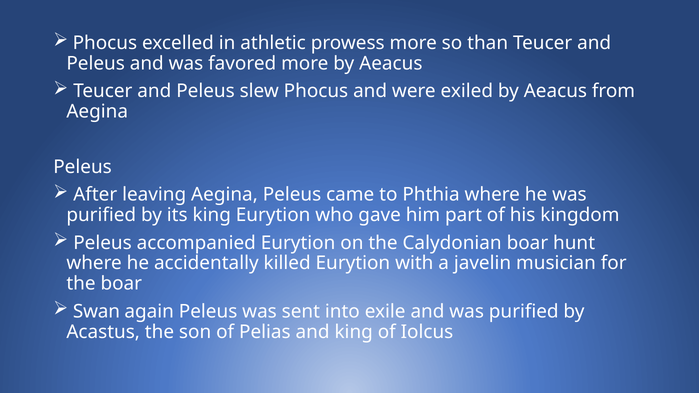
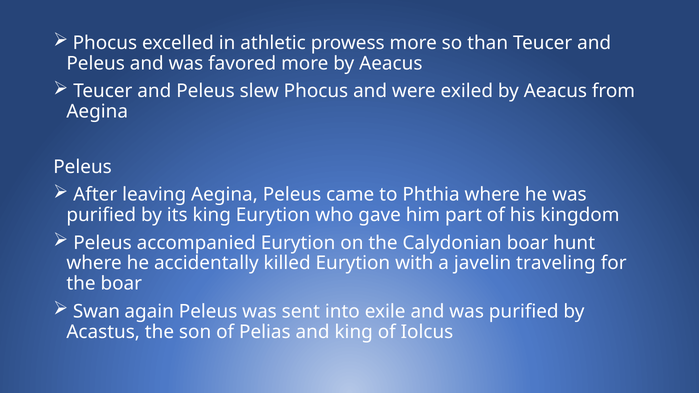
musician: musician -> traveling (556, 263)
